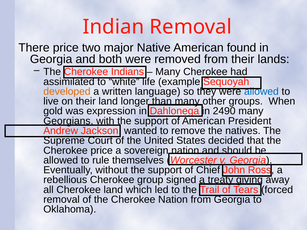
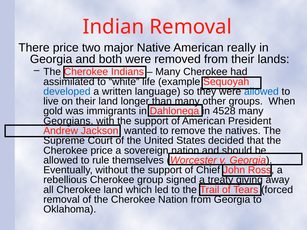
found: found -> really (241, 48)
developed colour: orange -> blue (67, 92)
expression: expression -> immigrants (111, 111)
2490: 2490 -> 4528 (224, 111)
